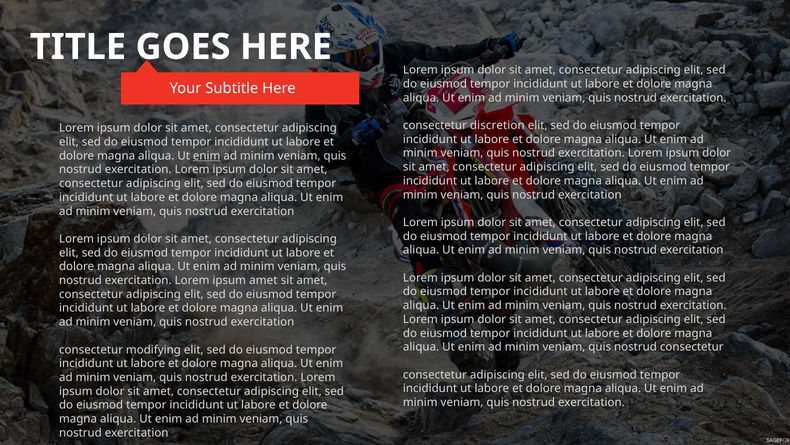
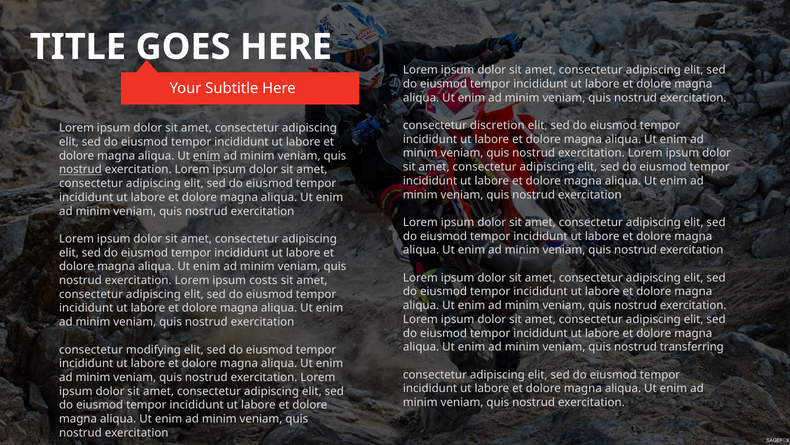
nostrud underline: none -> present (80, 169)
ipsum amet: amet -> costs (263, 280)
nostrud consectetur: consectetur -> transferring (692, 347)
